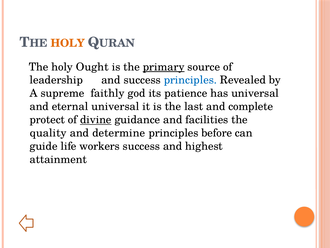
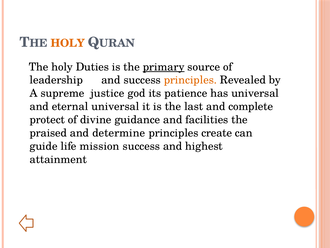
Ought: Ought -> Duties (92, 67)
principles colour: blue -> orange (190, 80)
faithly: faithly -> justice (108, 93)
divine underline: present -> none (96, 120)
quality: quality -> praised (48, 133)
before: before -> create (217, 133)
workers: workers -> mission (100, 146)
